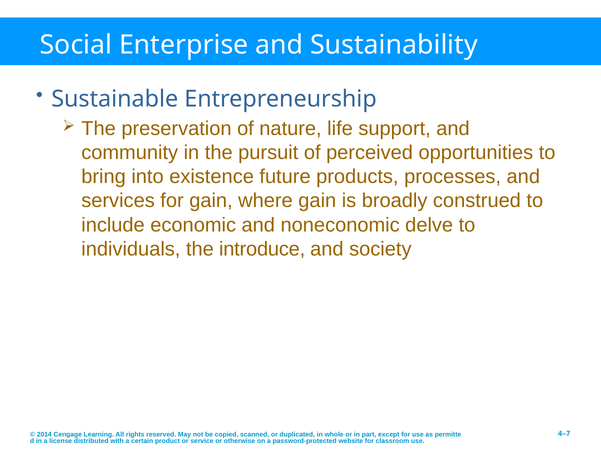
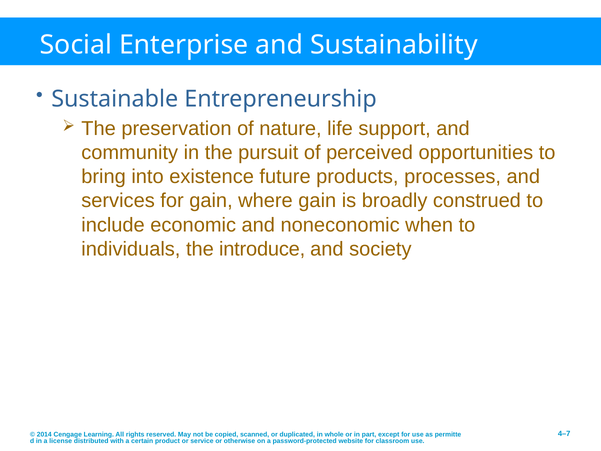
delve: delve -> when (429, 225)
